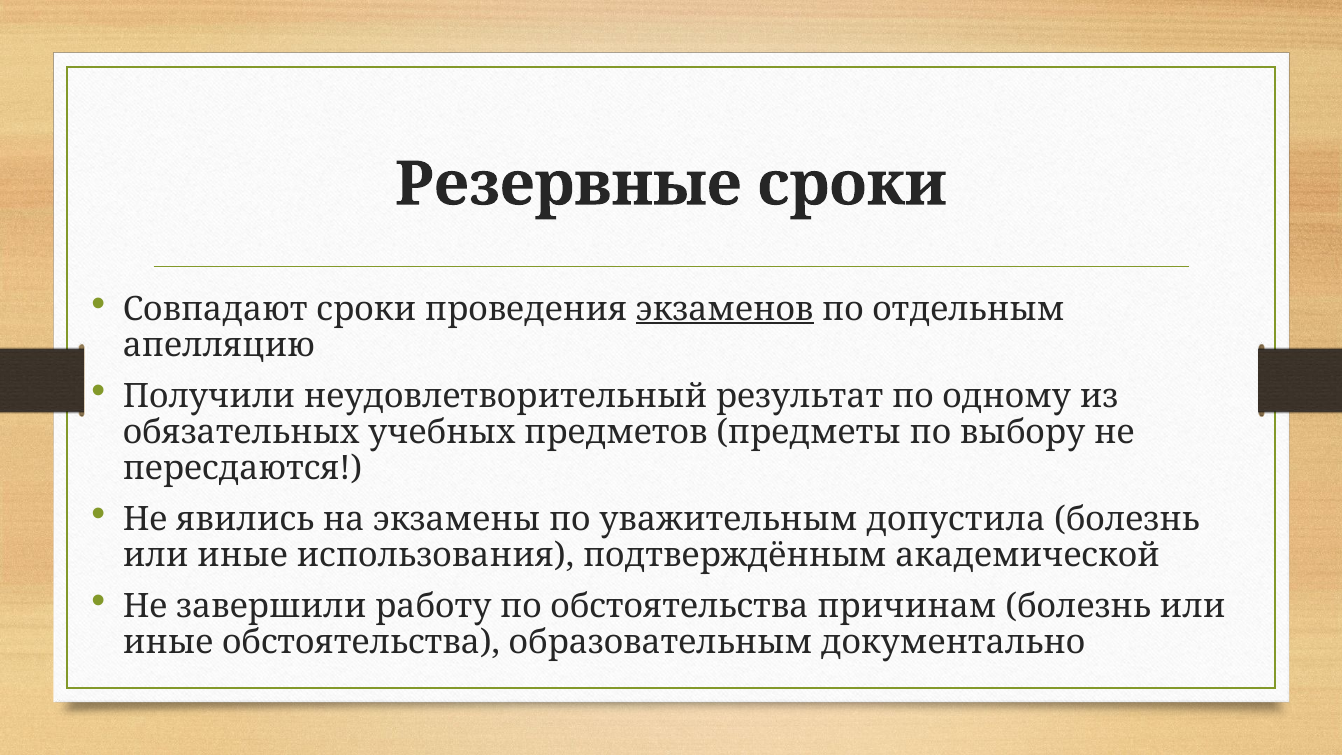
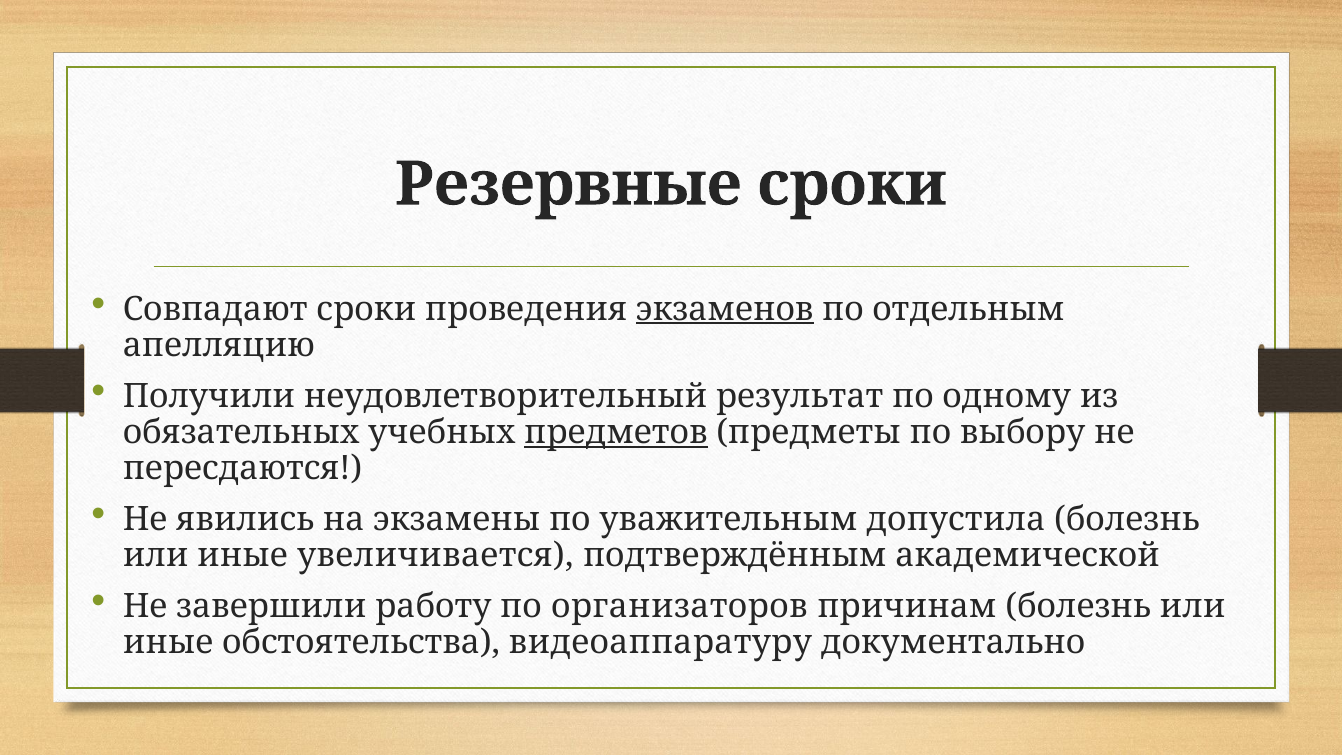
предметов underline: none -> present (616, 432)
использования: использования -> увеличивается (435, 555)
по обстоятельства: обстоятельства -> организаторов (679, 606)
образовательным: образовательным -> видеоаппаратуру (660, 642)
